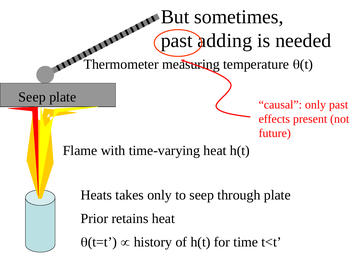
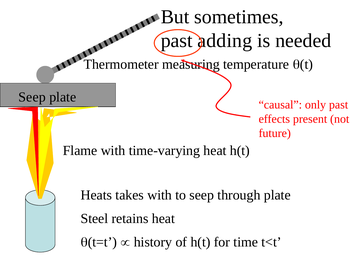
takes only: only -> with (160, 195)
Prior: Prior -> Steel (94, 218)
